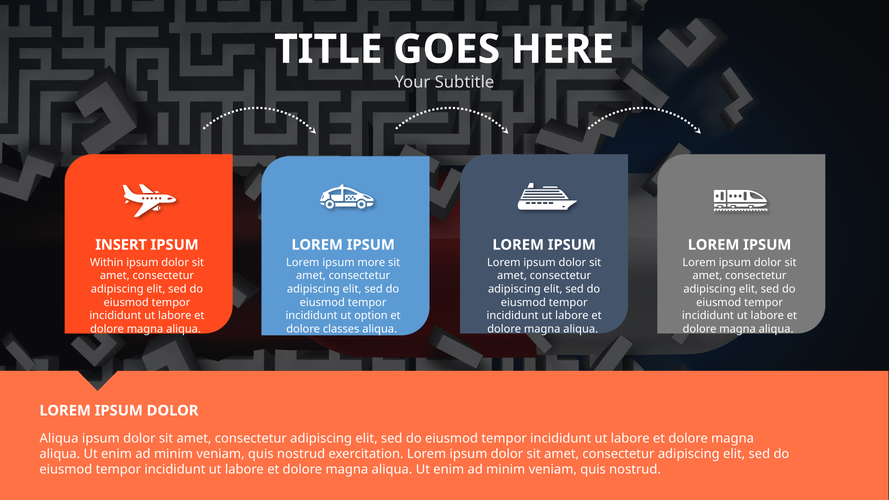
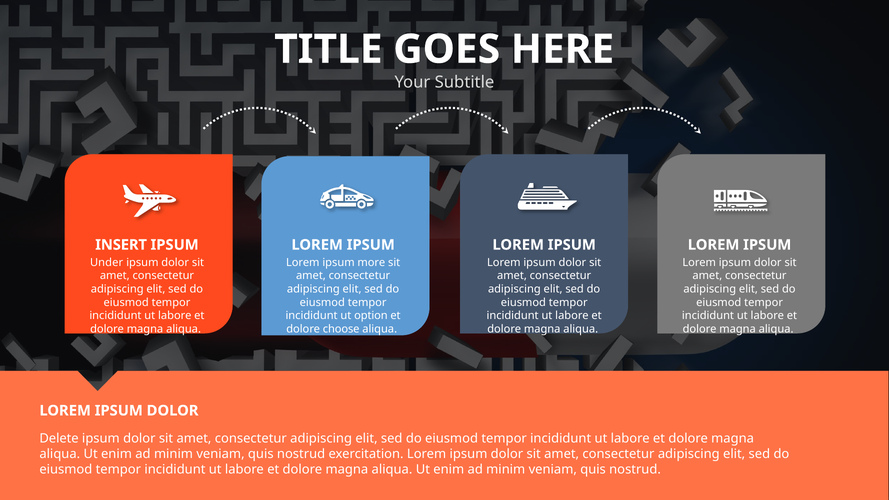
Within: Within -> Under (107, 262)
classes: classes -> choose (341, 329)
Aliqua: Aliqua -> Delete (59, 438)
